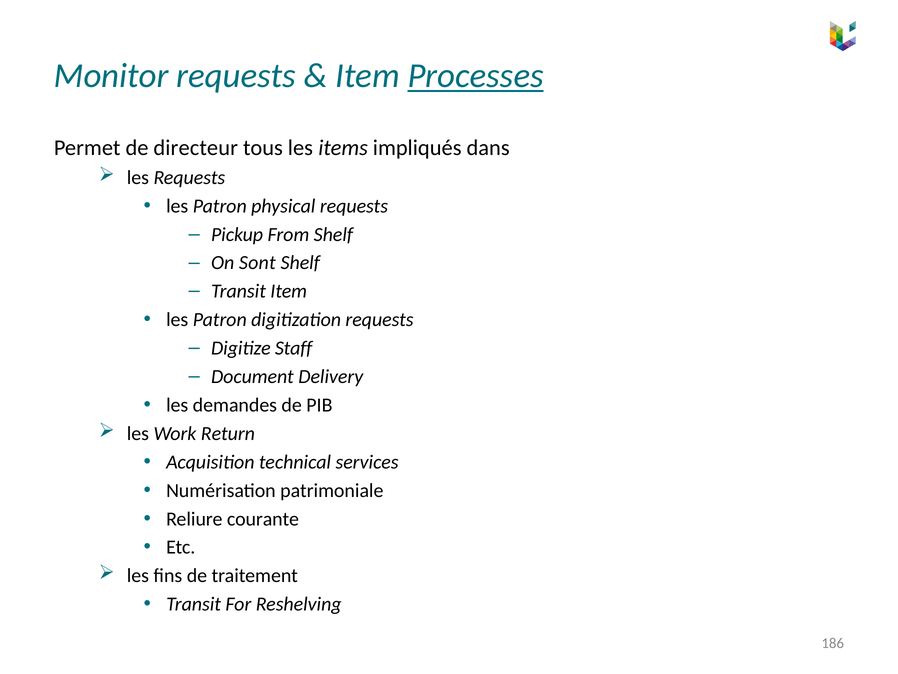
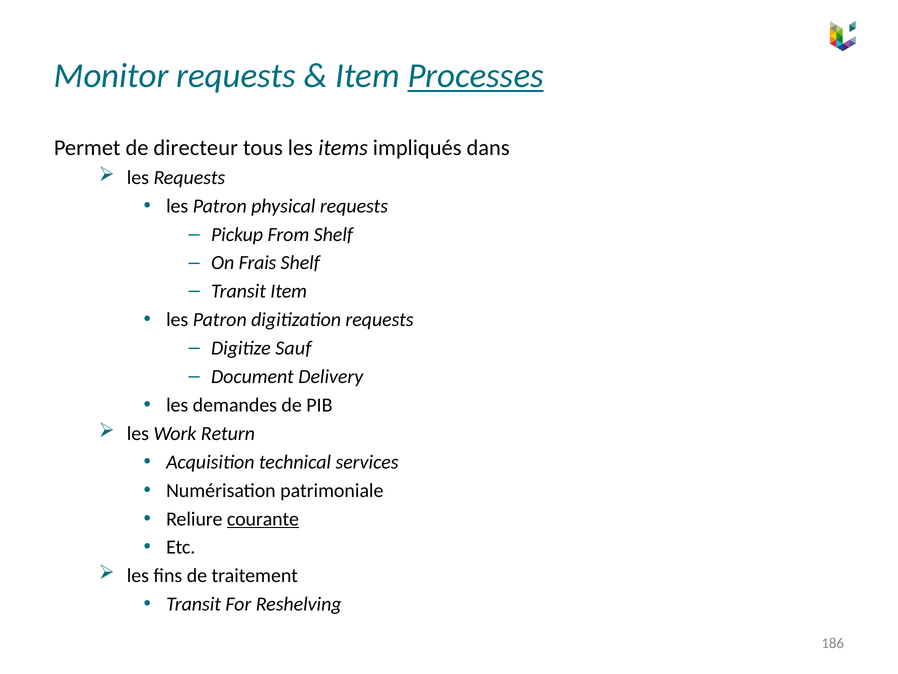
Sont: Sont -> Frais (258, 263)
Staff: Staff -> Sauf (293, 348)
courante underline: none -> present (263, 519)
